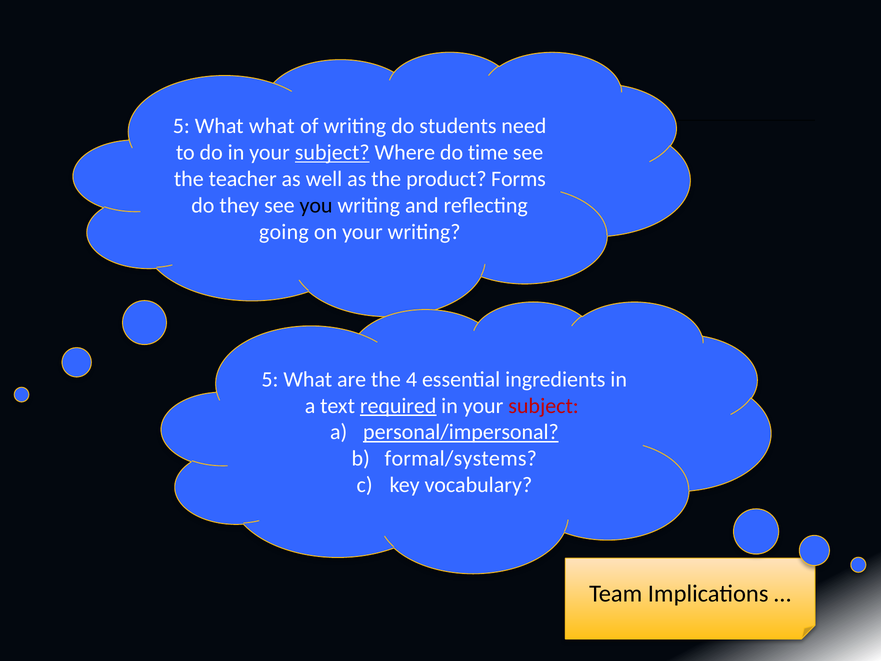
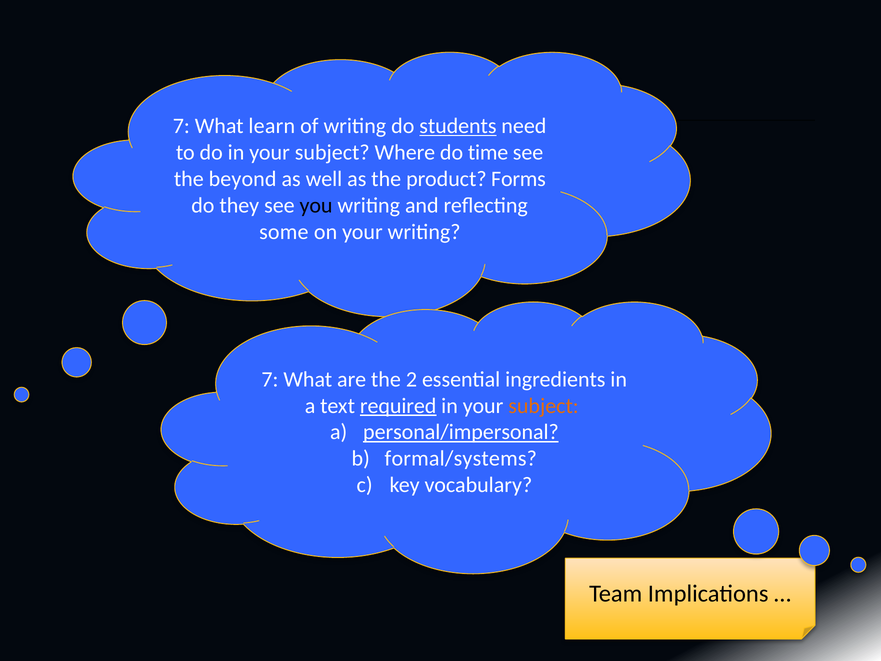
5: 5 -> 7 (181, 126)
What what: what -> learn (272, 126)
students underline: none -> present (458, 126)
subject underline: present -> none (332, 152)
teacher: teacher -> beyond (243, 179)
going: going -> some (284, 232)
5: 5 -> 7 (270, 379)
4: 4 -> 2 (411, 379)
subject colour: red -> orange (544, 406)
